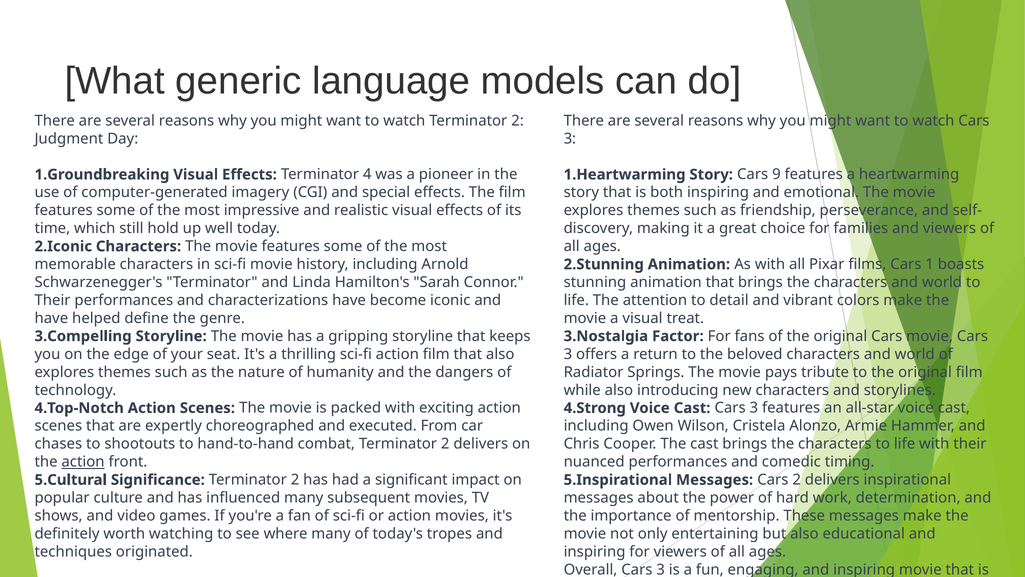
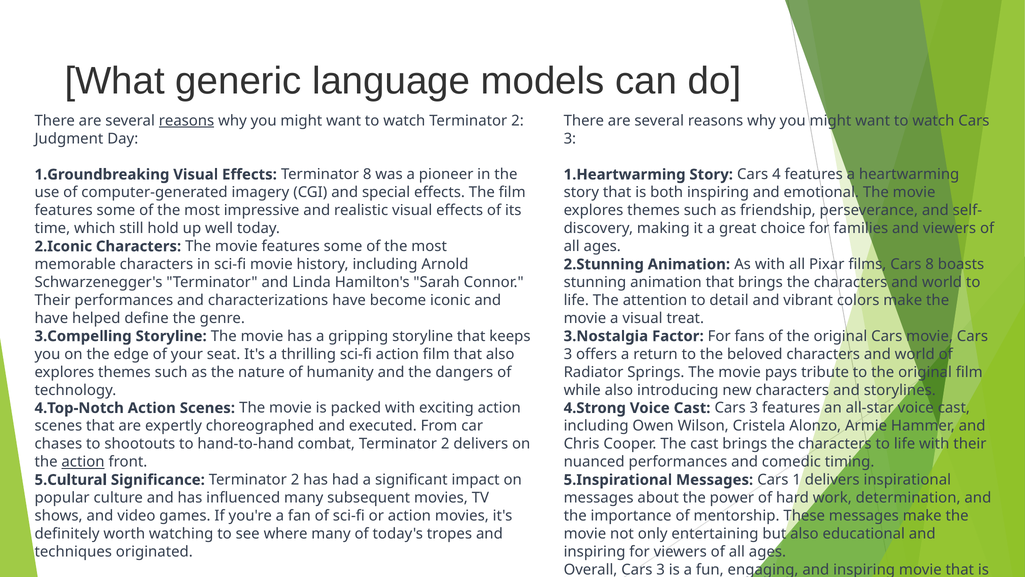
reasons underline: none -> present (187, 121)
Terminator 4: 4 -> 8 (367, 174)
9: 9 -> 4 (776, 174)
Cars 1: 1 -> 8 (930, 264)
Cars 2: 2 -> 1 (797, 480)
